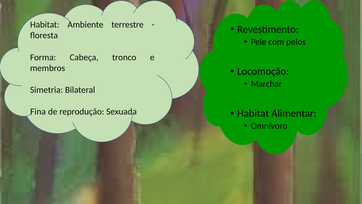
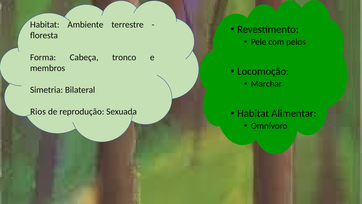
Fina: Fina -> Rios (38, 111)
